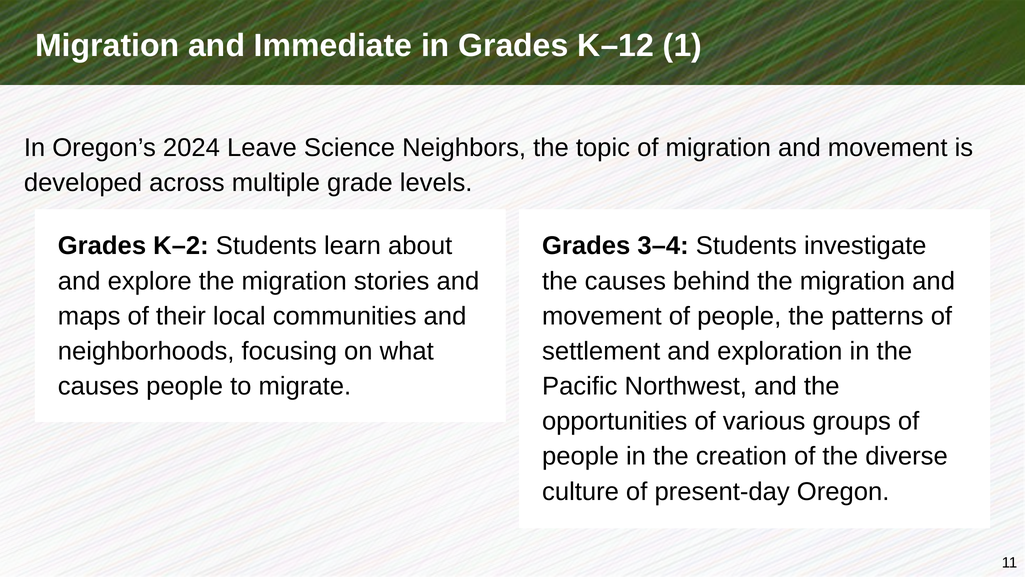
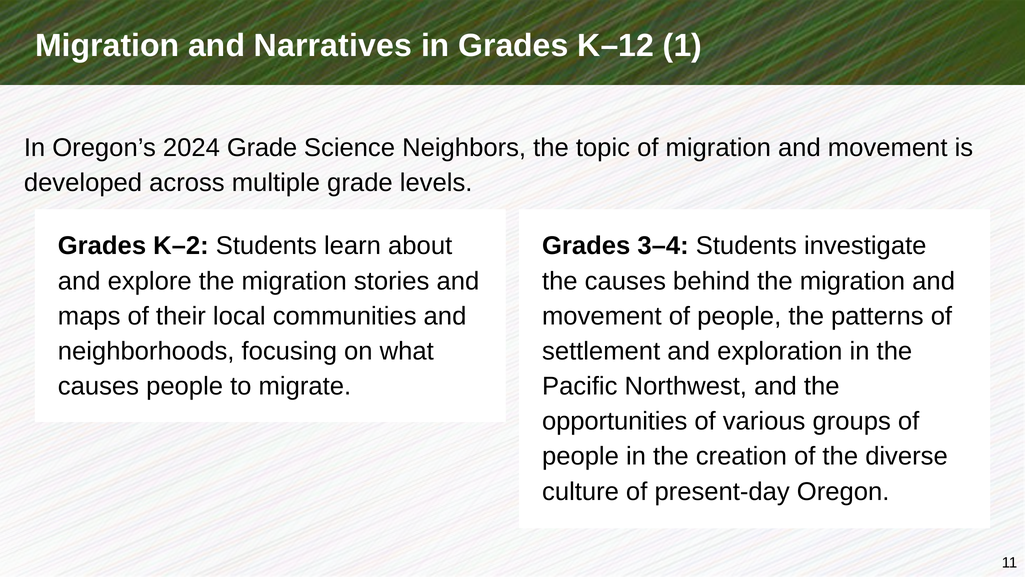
Immediate: Immediate -> Narratives (333, 46)
2024 Leave: Leave -> Grade (262, 148)
